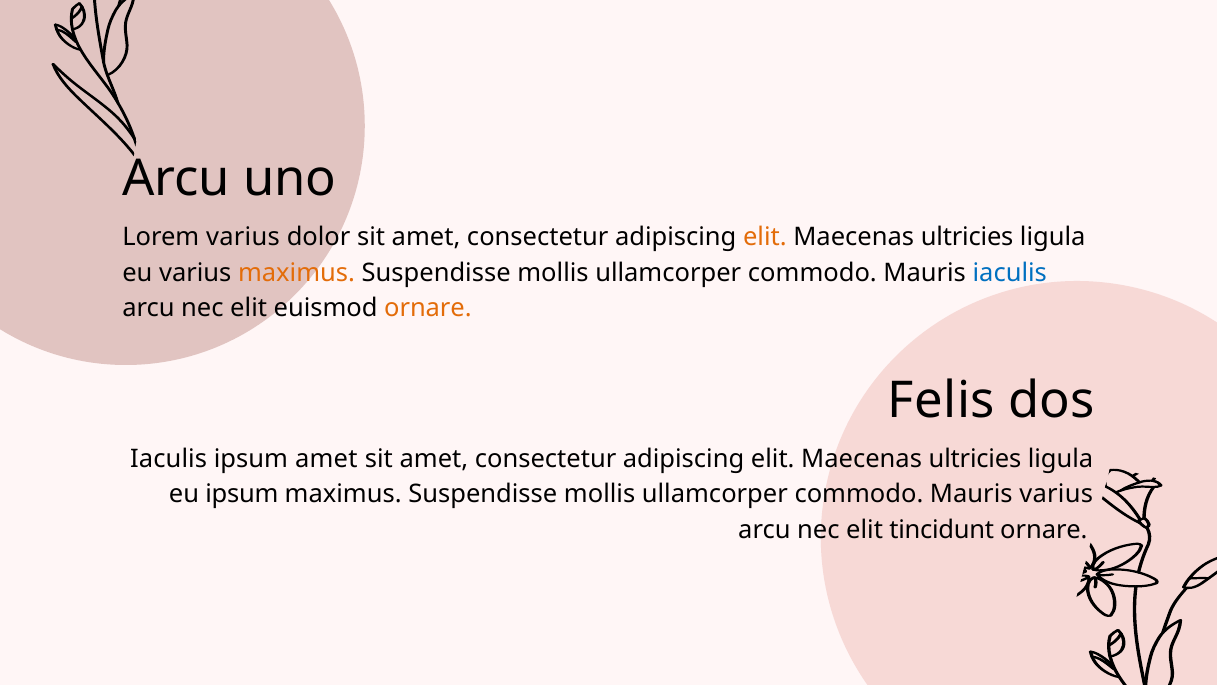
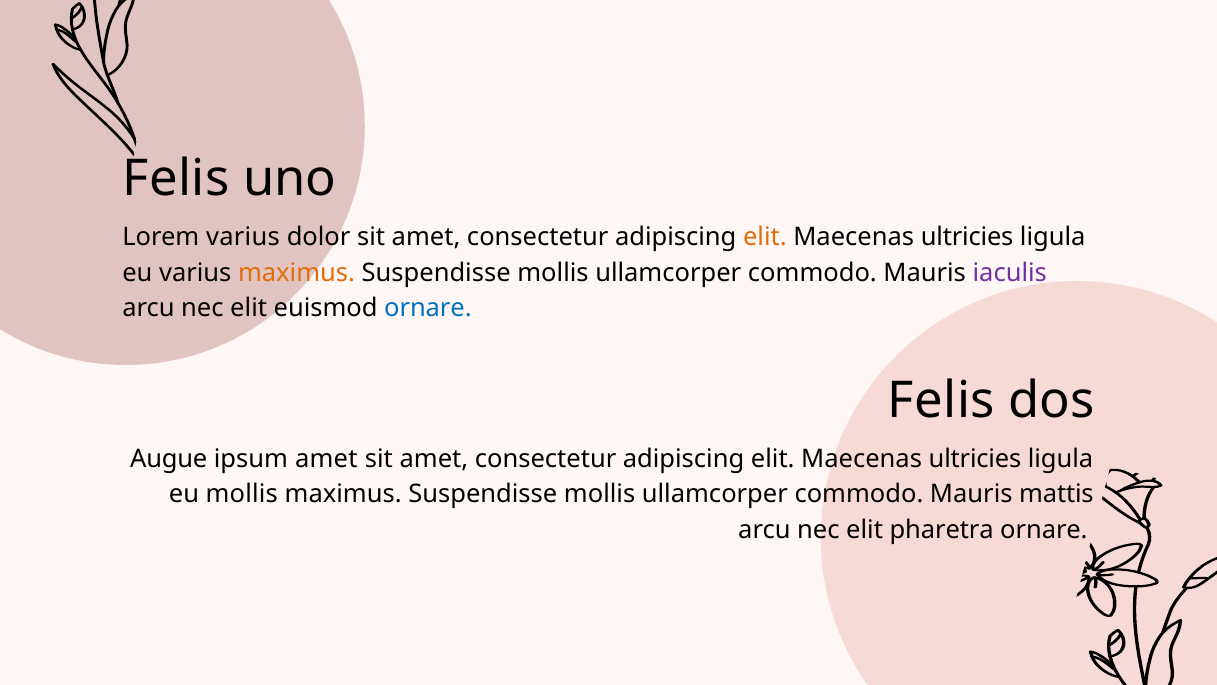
Arcu: Arcu -> Felis (176, 179)
iaculis colour: blue -> purple (1010, 273)
ornare colour: orange -> blue (428, 308)
Iaculis: Iaculis -> Augue (169, 458)
eu ipsum: ipsum -> mollis (242, 494)
Mauris varius: varius -> mattis (1056, 494)
tincidunt: tincidunt -> pharetra (942, 530)
